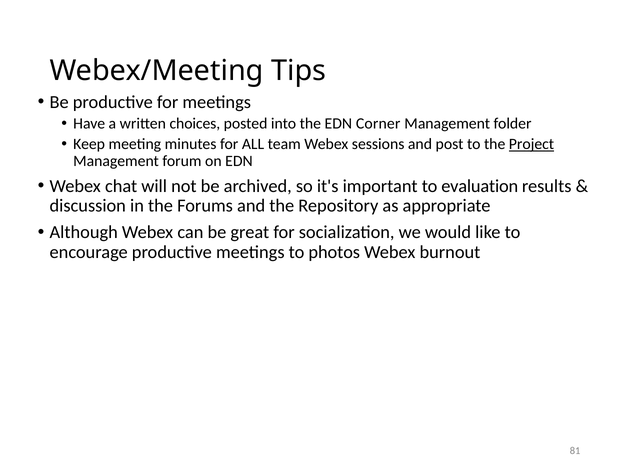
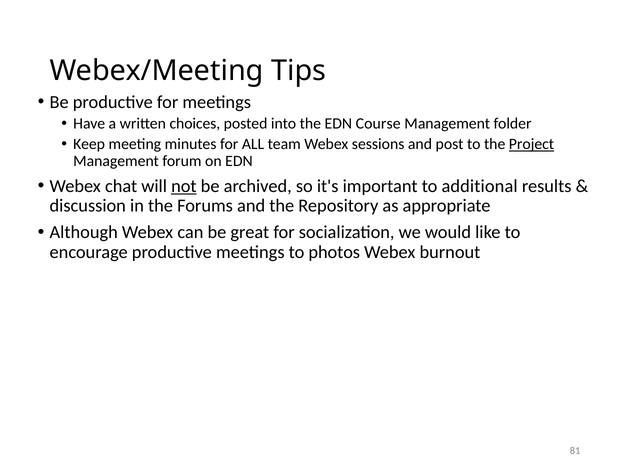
Corner: Corner -> Course (378, 124)
not underline: none -> present (184, 186)
evaluation: evaluation -> additional (480, 186)
